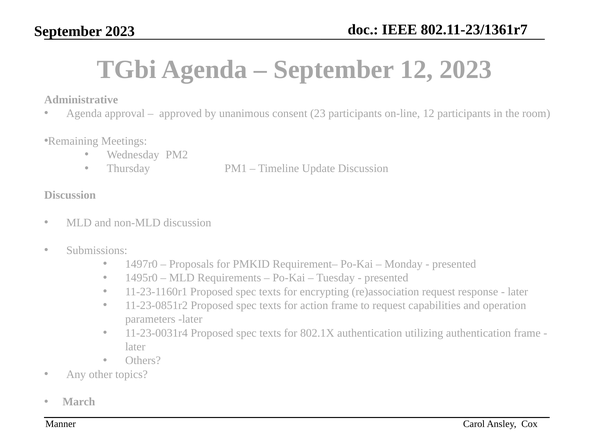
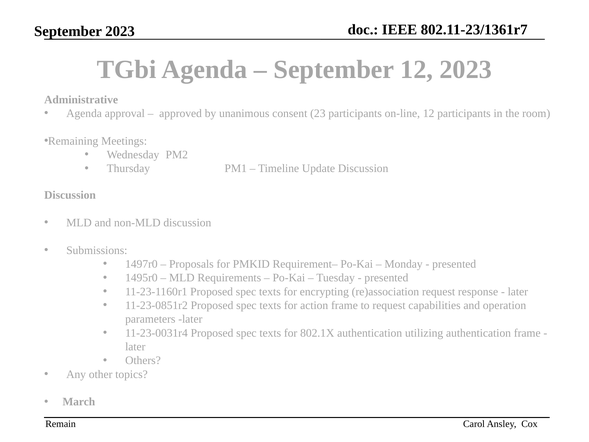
Manner: Manner -> Remain (61, 424)
